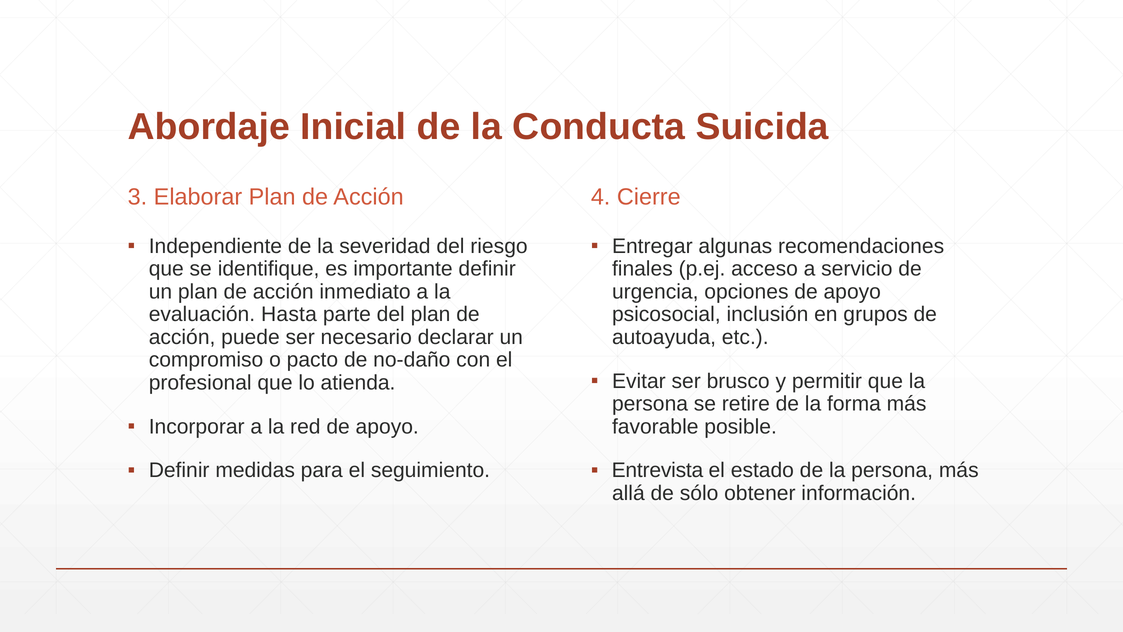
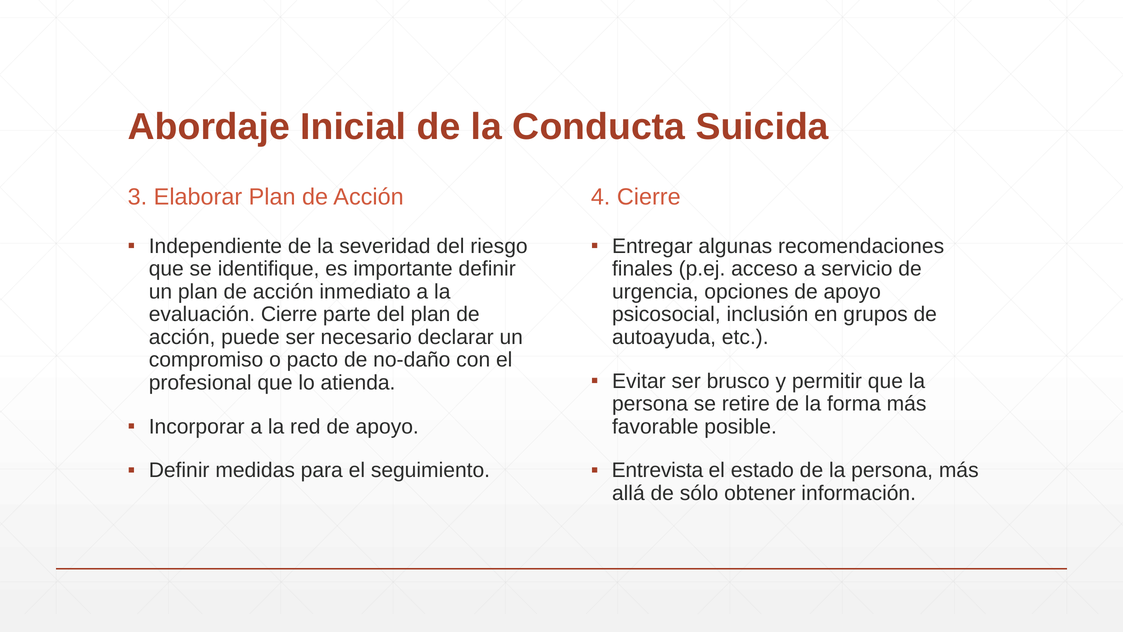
evaluación Hasta: Hasta -> Cierre (289, 314)
